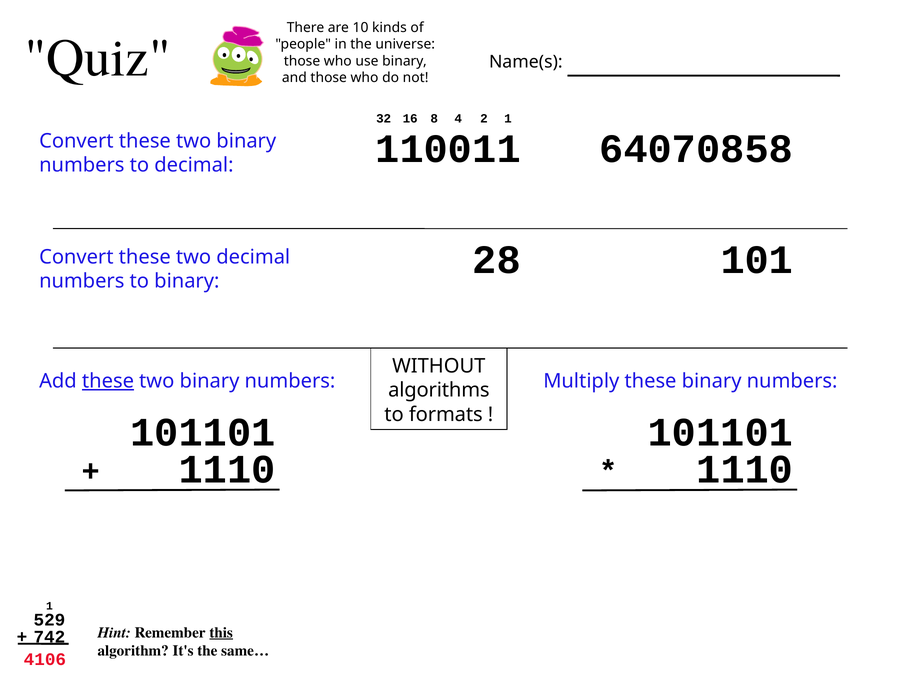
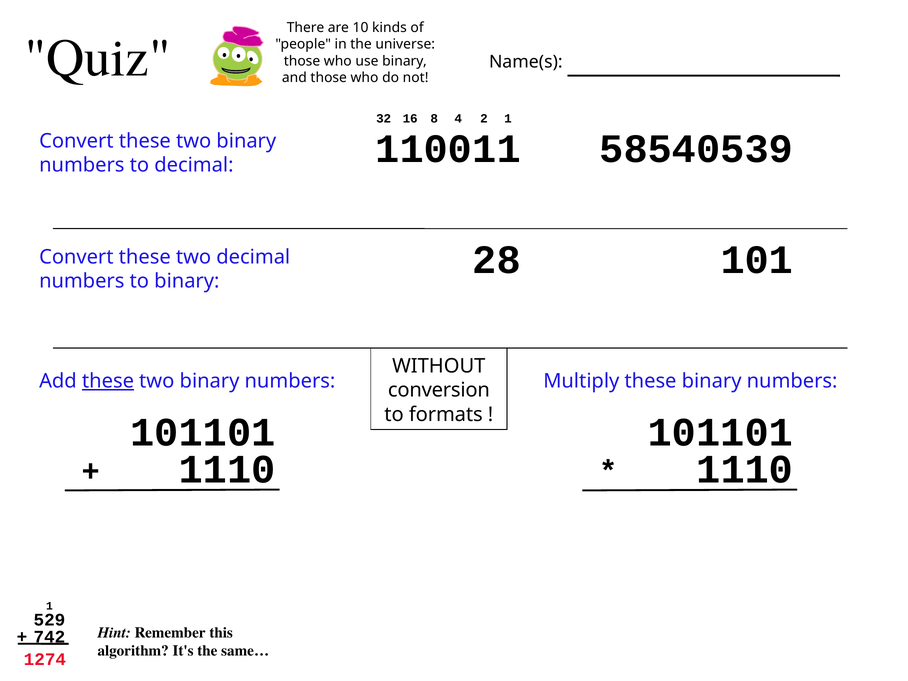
64070858: 64070858 -> 58540539 (696, 149)
algorithms: algorithms -> conversion (439, 390)
this underline: present -> none (221, 633)
4106: 4106 -> 1274 (45, 659)
